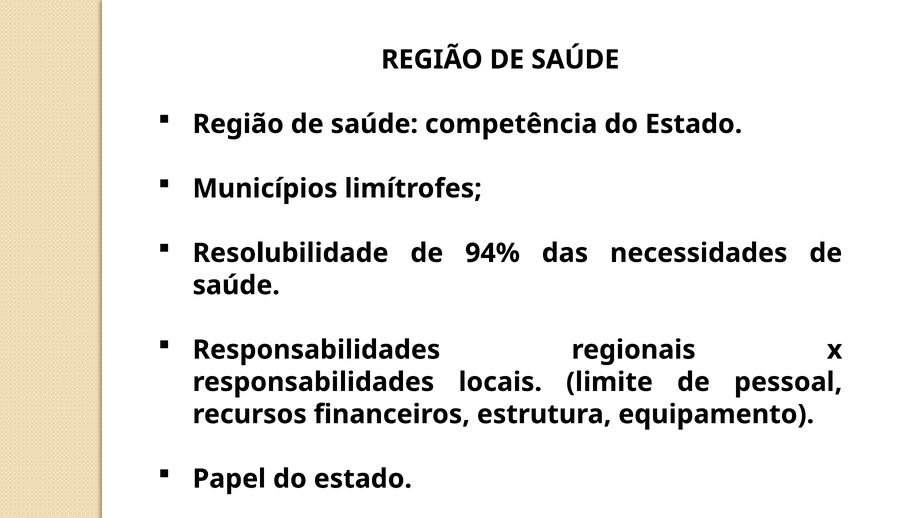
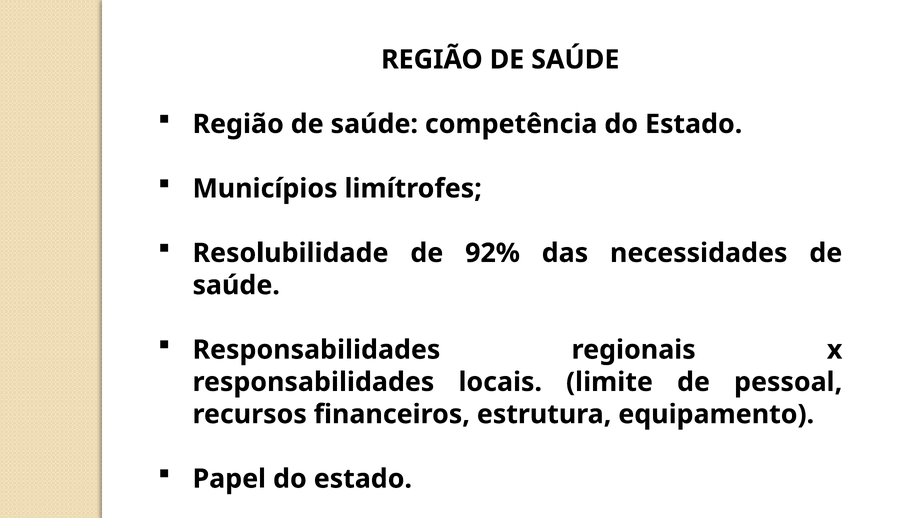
94%: 94% -> 92% (493, 253)
